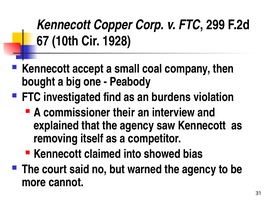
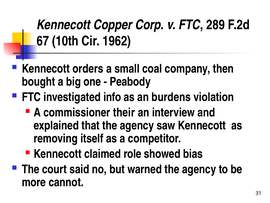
299: 299 -> 289 (216, 25)
1928: 1928 -> 1962 (117, 41)
accept: accept -> orders (88, 69)
find: find -> info (112, 97)
into: into -> role (132, 154)
